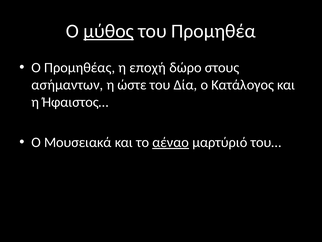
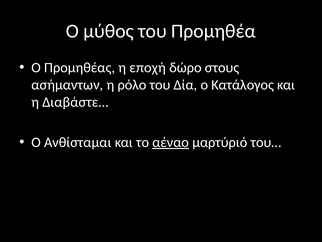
μύθος underline: present -> none (109, 31)
ώστε: ώστε -> ρόλο (132, 85)
Ήφαιστος…: Ήφαιστος… -> Διαβάστε… (75, 102)
Μουσειακά: Μουσειακά -> Ανθίσταμαι (78, 142)
